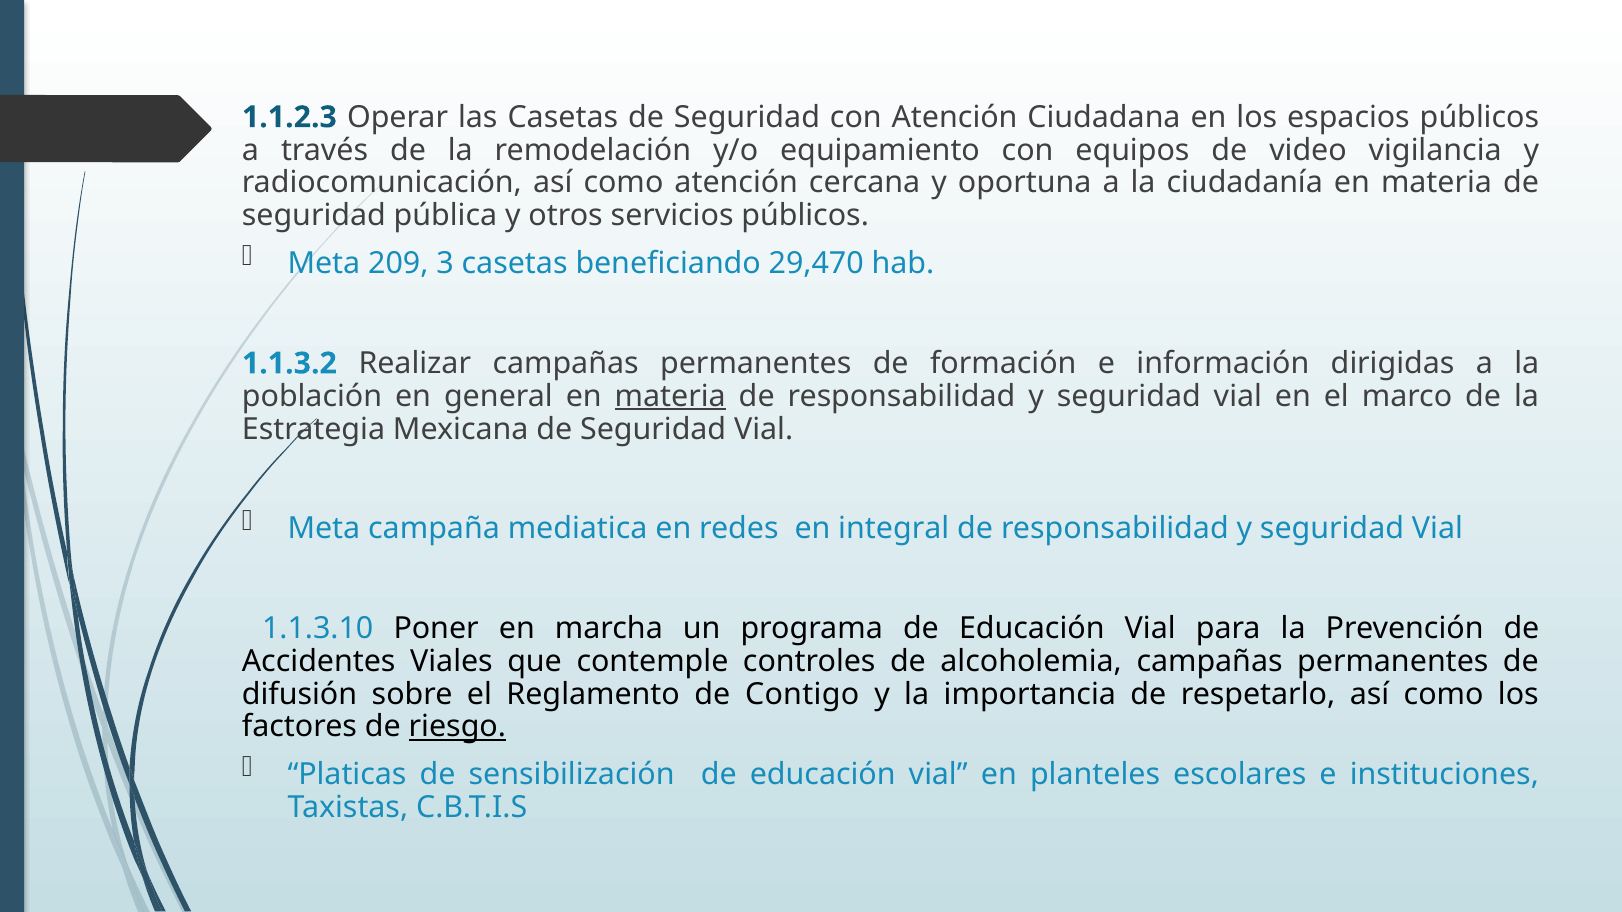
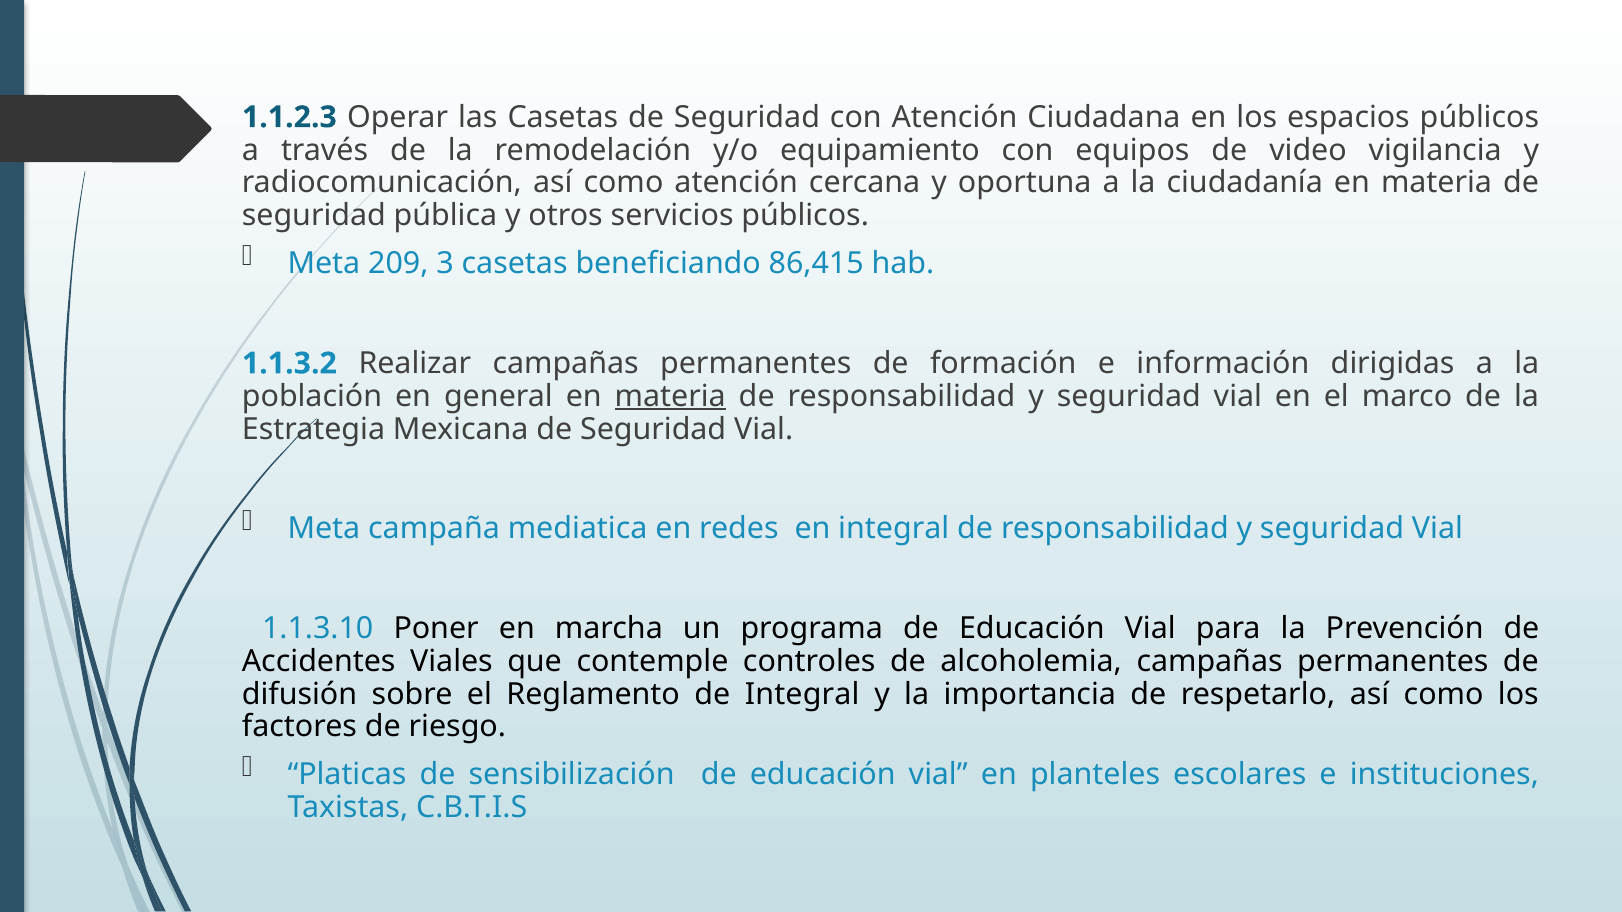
29,470: 29,470 -> 86,415 (816, 264)
de Contigo: Contigo -> Integral (802, 694)
riesgo underline: present -> none (457, 727)
